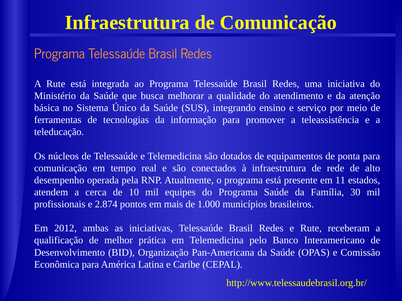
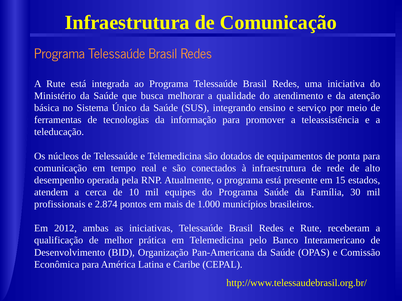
11: 11 -> 15 (340, 180)
